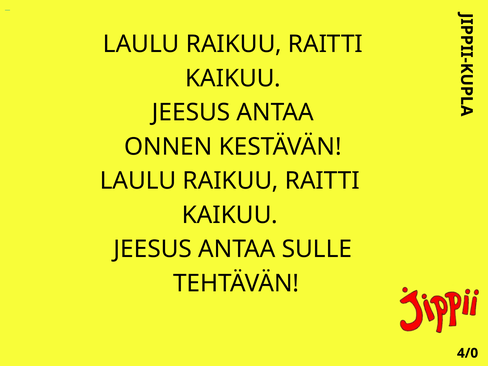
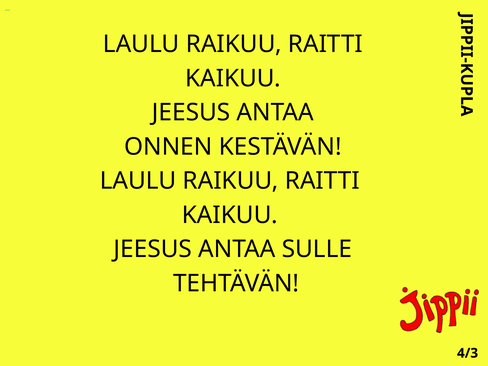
4/0: 4/0 -> 4/3 (468, 353)
